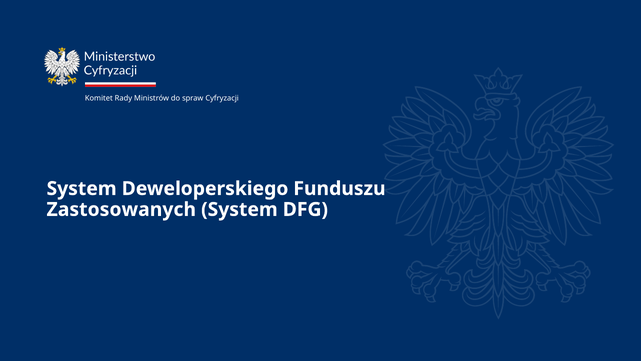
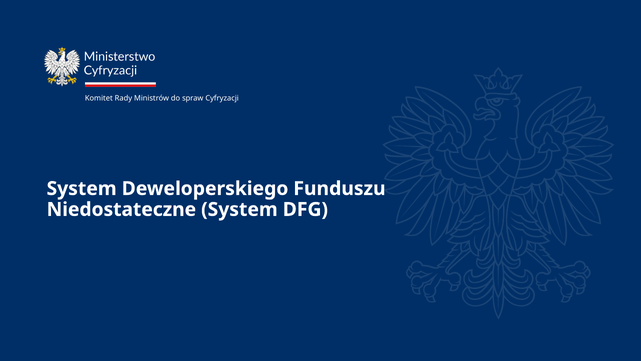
Zastosowanych: Zastosowanych -> Niedostateczne (121, 209)
